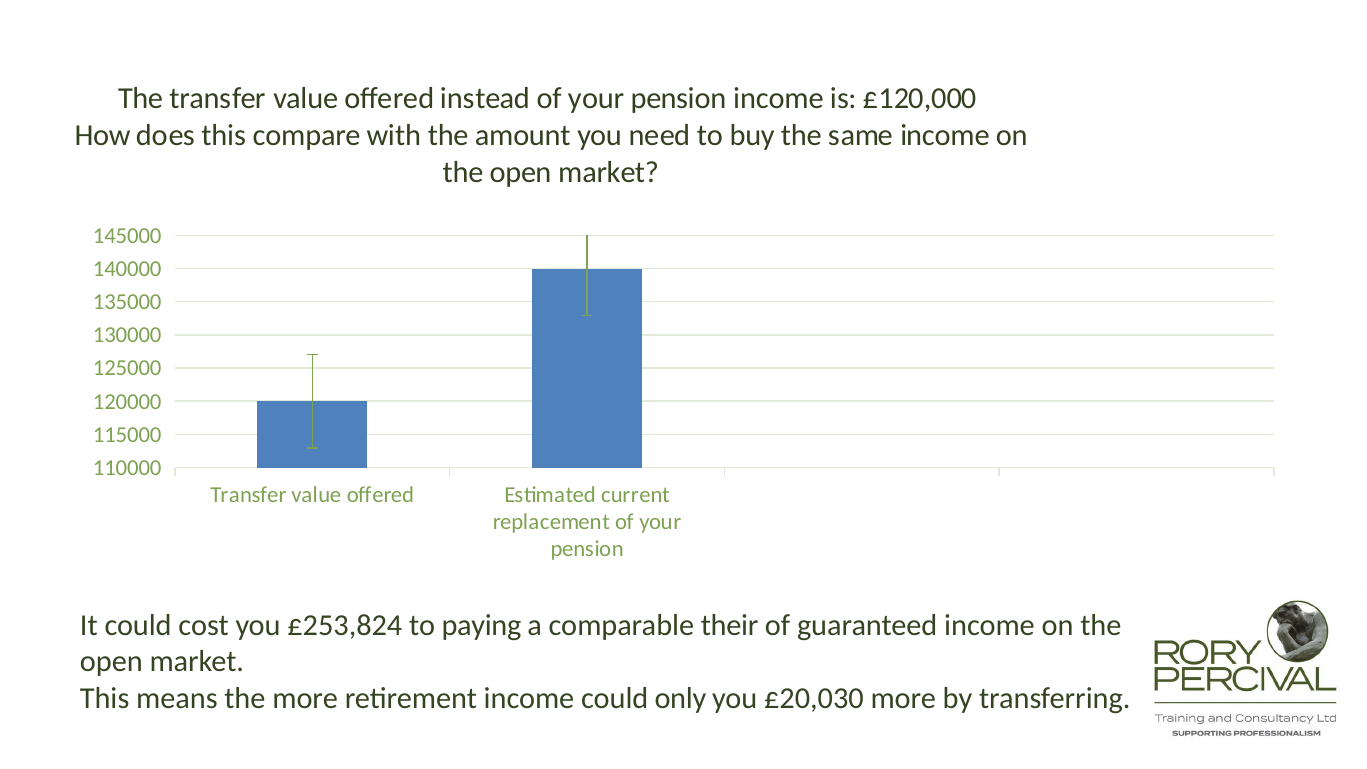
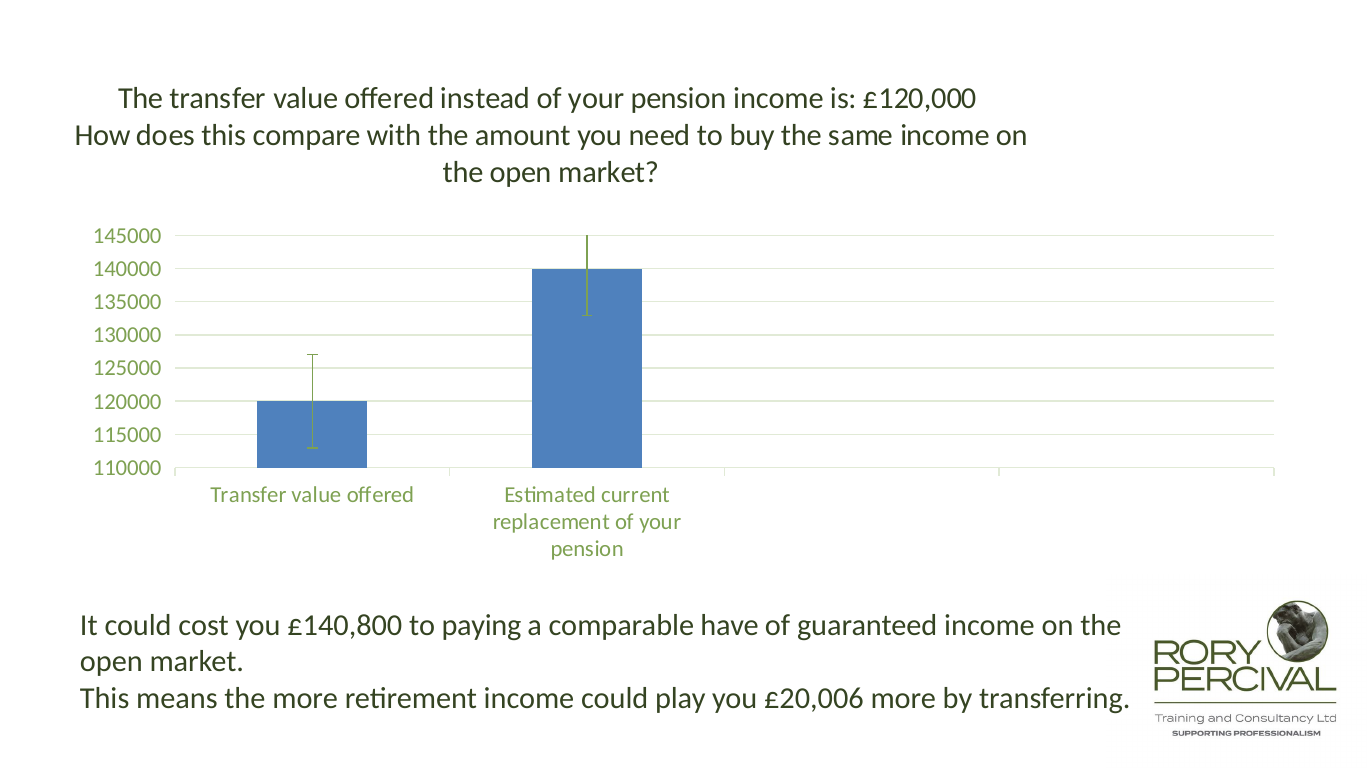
£253,824: £253,824 -> £140,800 (345, 625)
their: their -> have (730, 625)
only: only -> play (680, 698)
£20,030: £20,030 -> £20,006 (814, 698)
